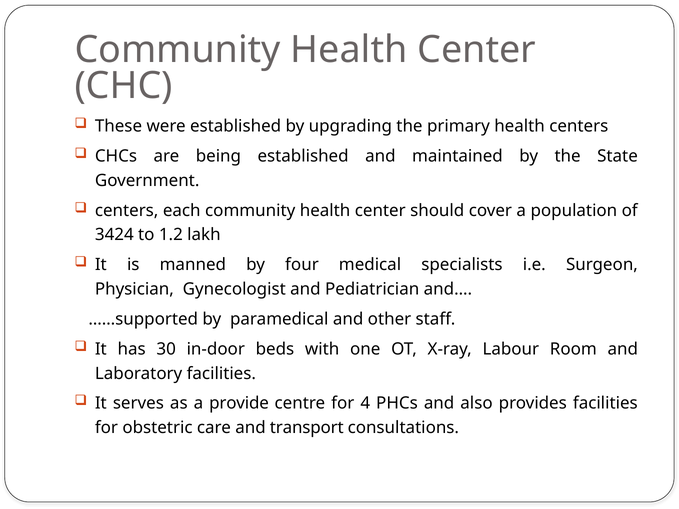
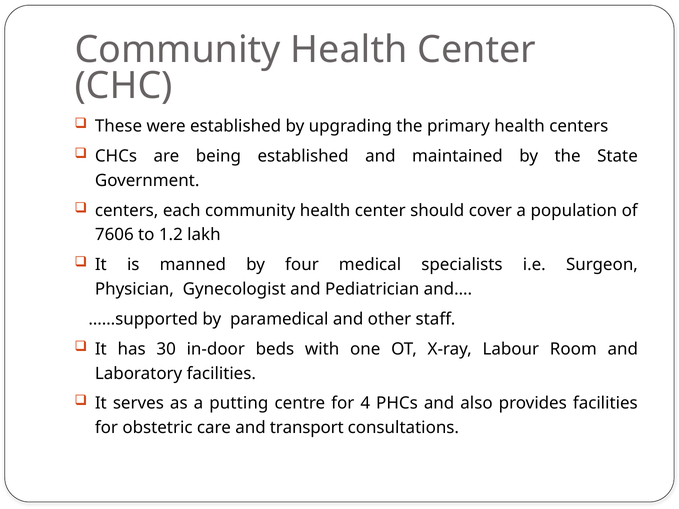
3424: 3424 -> 7606 (114, 235)
provide: provide -> putting (239, 404)
